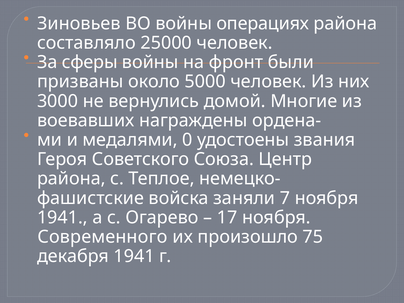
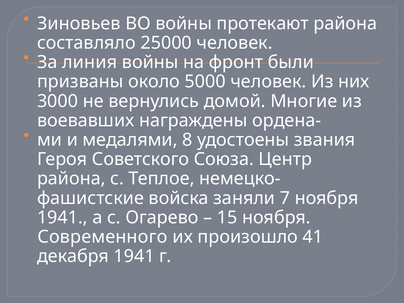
операциях: операциях -> протекают (263, 23)
сферы: сферы -> линия (90, 62)
0: 0 -> 8 (187, 140)
17: 17 -> 15 (227, 218)
75: 75 -> 41 (313, 237)
